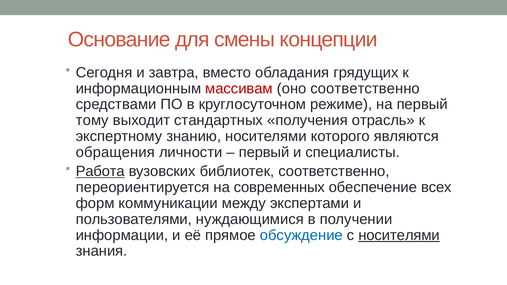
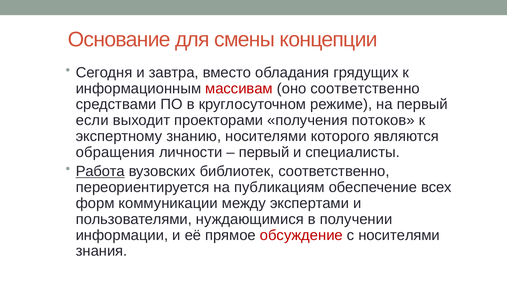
тому: тому -> если (92, 120)
стандартных: стандартных -> проекторами (219, 120)
отрасль: отрасль -> потоков (383, 120)
современных: современных -> публикациям (279, 187)
обсуждение colour: blue -> red (301, 235)
носителями underline: present -> none (399, 235)
